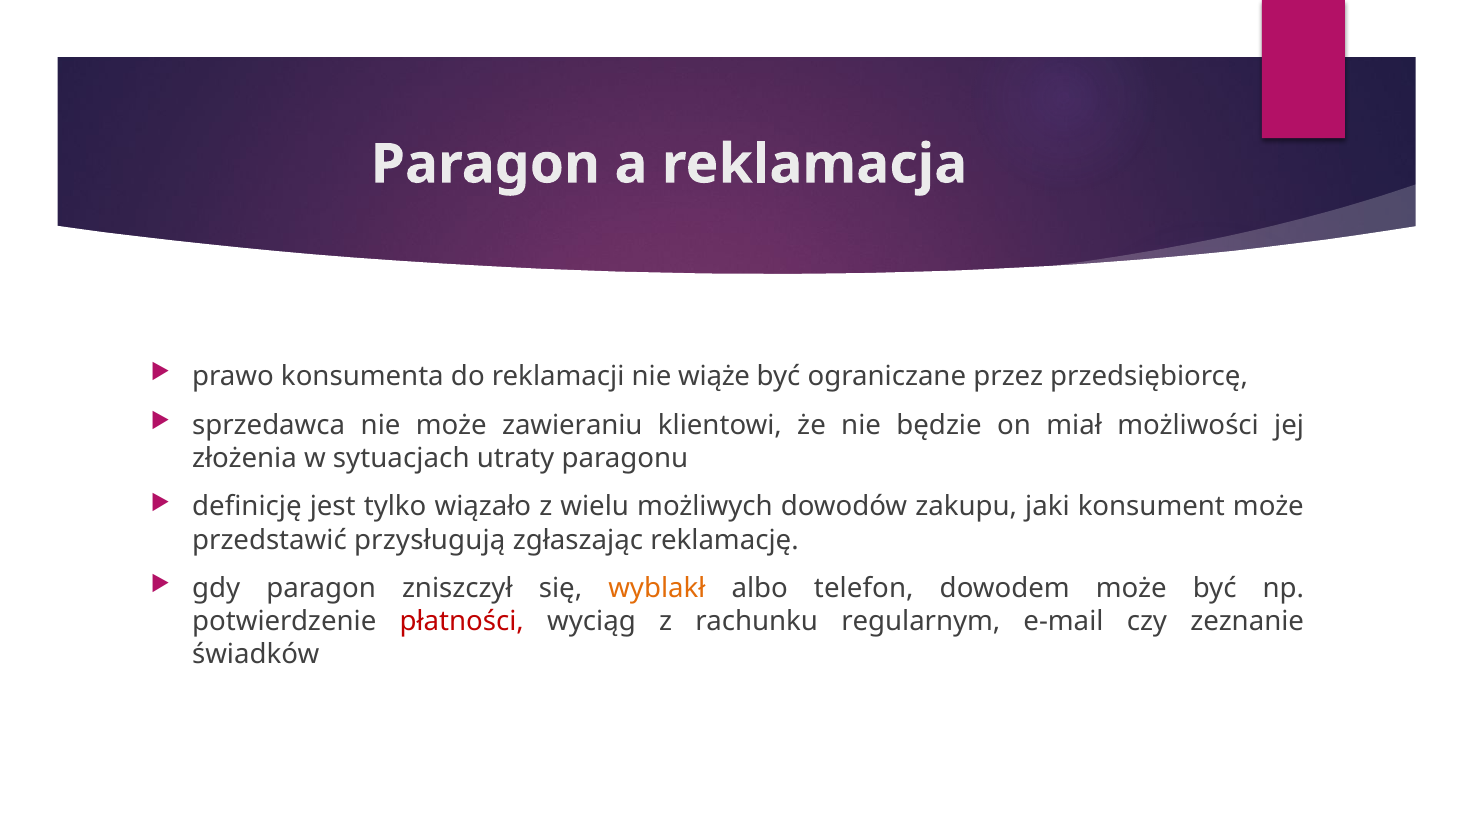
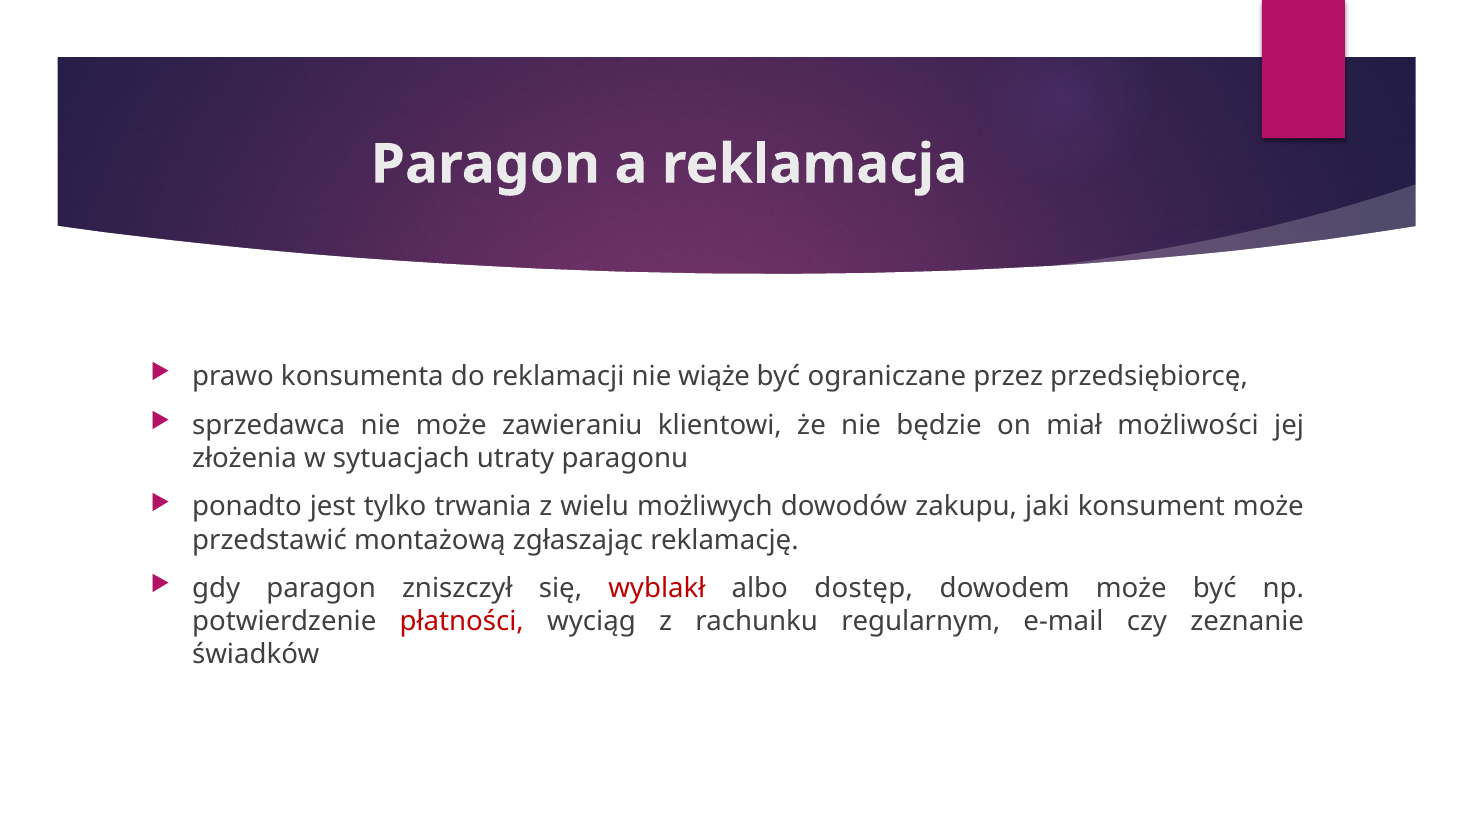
definicję: definicję -> ponadto (247, 507)
wiązało: wiązało -> trwania (483, 507)
przysługują: przysługują -> montażową (430, 540)
wyblakł colour: orange -> red (657, 589)
telefon: telefon -> dostęp (864, 589)
